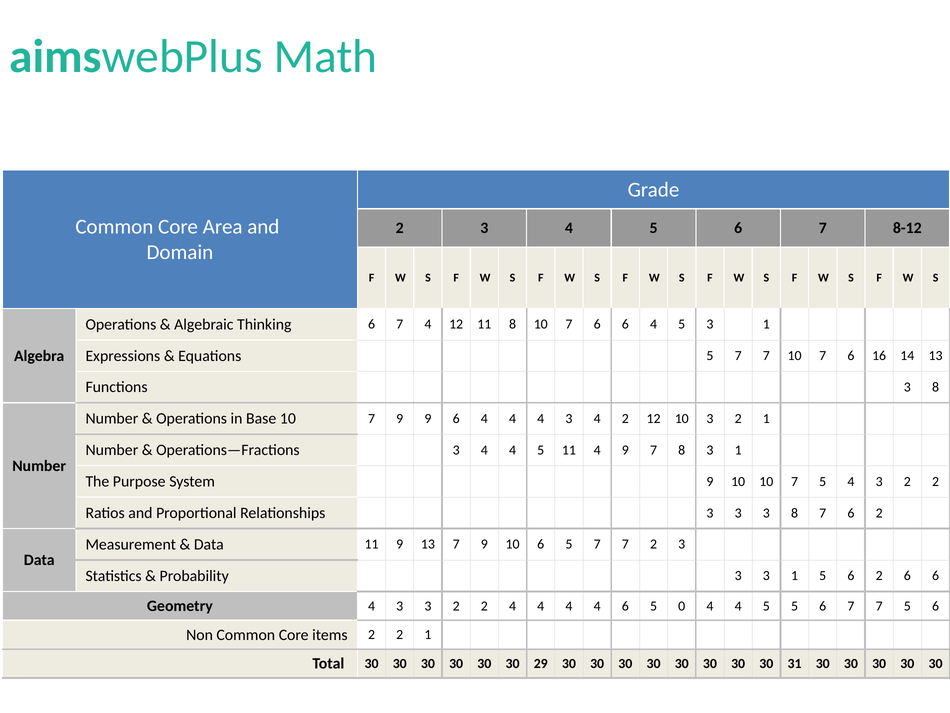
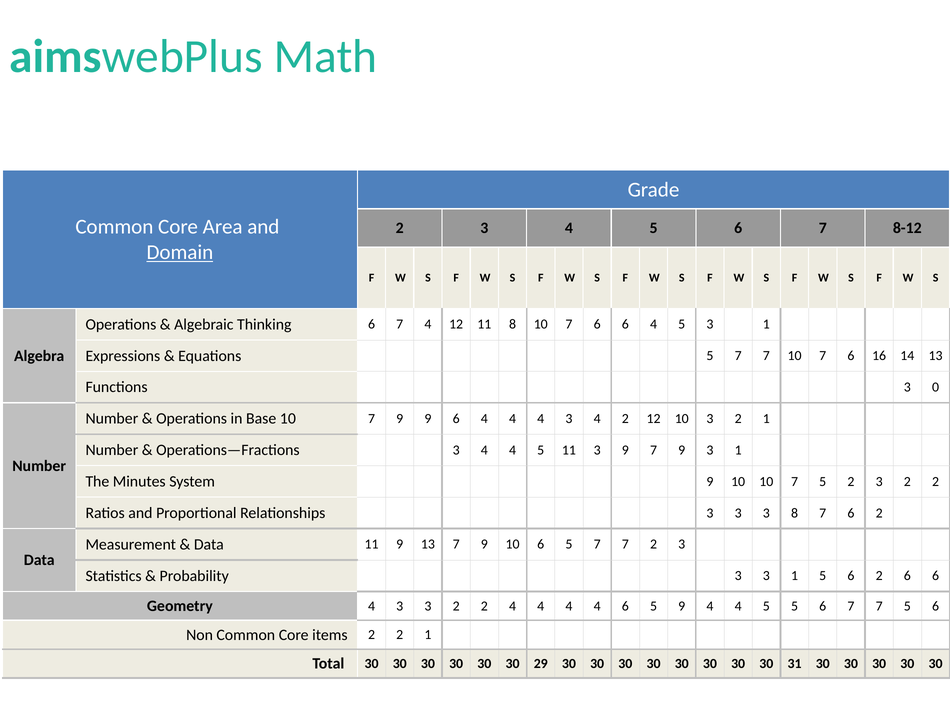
Domain underline: none -> present (180, 252)
Functions 3 8: 8 -> 0 (936, 387)
11 4: 4 -> 3 (597, 450)
9 7 8: 8 -> 9 (682, 450)
Purpose: Purpose -> Minutes (139, 481)
5 4: 4 -> 2 (851, 481)
5 0: 0 -> 9 (682, 606)
